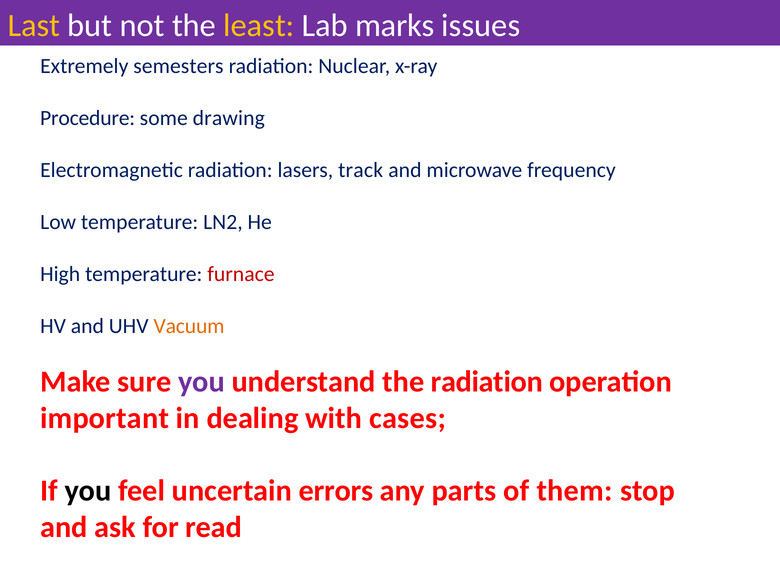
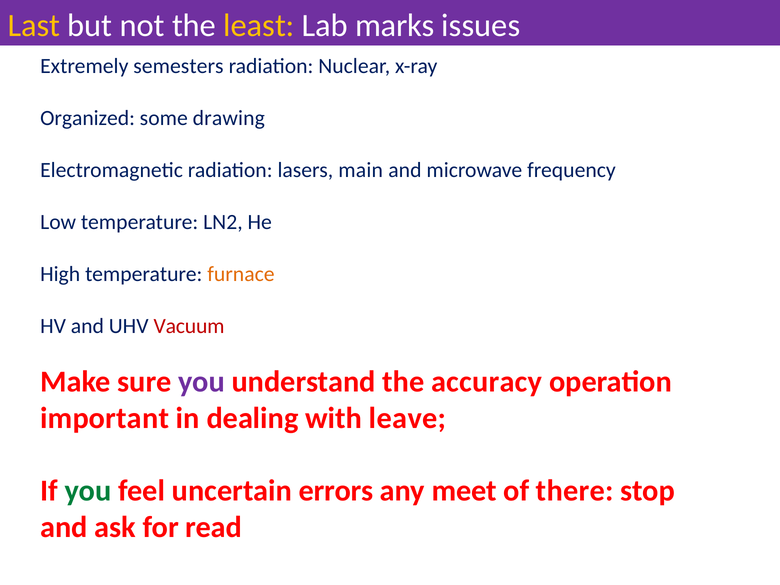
Procedure: Procedure -> Organized (88, 118)
track: track -> main (361, 170)
furnace colour: red -> orange (241, 274)
Vacuum colour: orange -> red (189, 326)
the radiation: radiation -> accuracy (487, 382)
cases: cases -> leave (408, 418)
you colour: black -> green (88, 491)
parts: parts -> meet (464, 491)
them: them -> there (575, 491)
